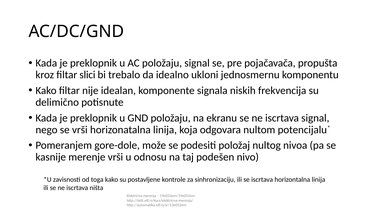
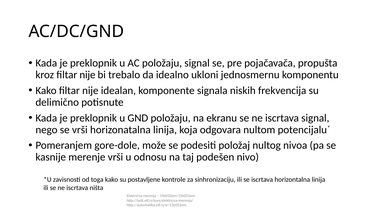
kroz filtar slici: slici -> nije (87, 75)
